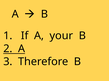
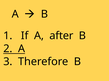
your: your -> after (61, 36)
